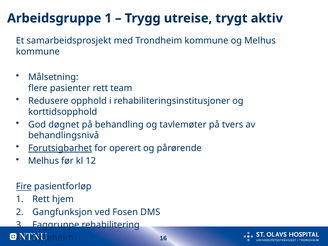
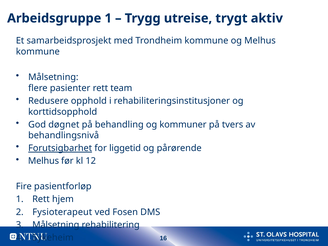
tavlemøter: tavlemøter -> kommuner (183, 125)
operert: operert -> liggetid (125, 148)
Fire underline: present -> none (24, 186)
Gangfunksjon: Gangfunksjon -> Fysioterapeut (62, 212)
Faggruppe: Faggruppe -> Målsetning (56, 225)
